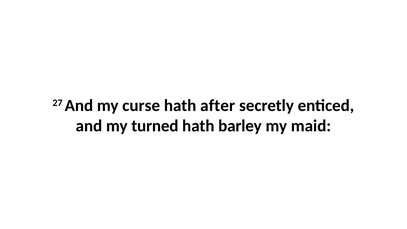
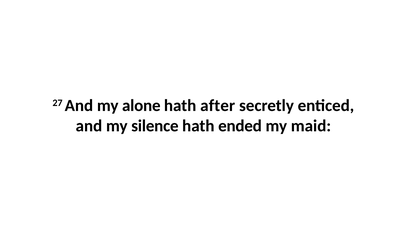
curse: curse -> alone (141, 105)
turned: turned -> silence (155, 126)
barley: barley -> ended (240, 126)
